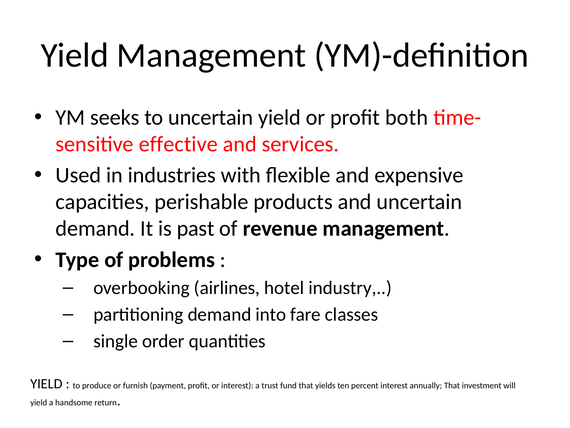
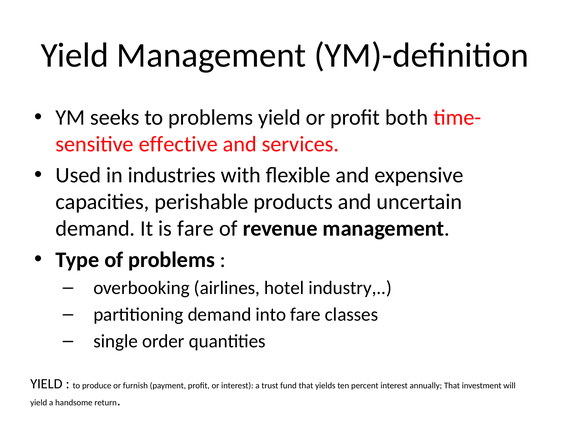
to uncertain: uncertain -> problems (211, 117)
is past: past -> fare (195, 228)
